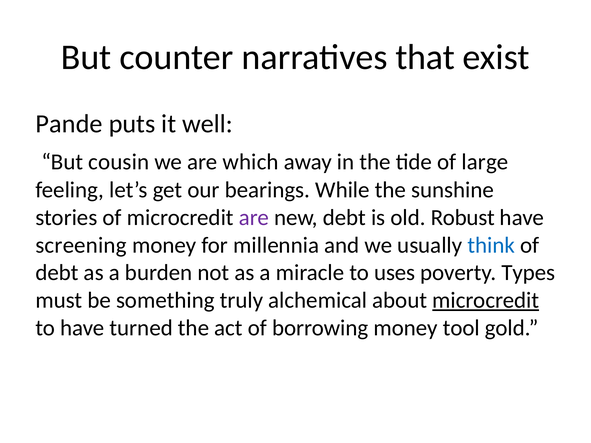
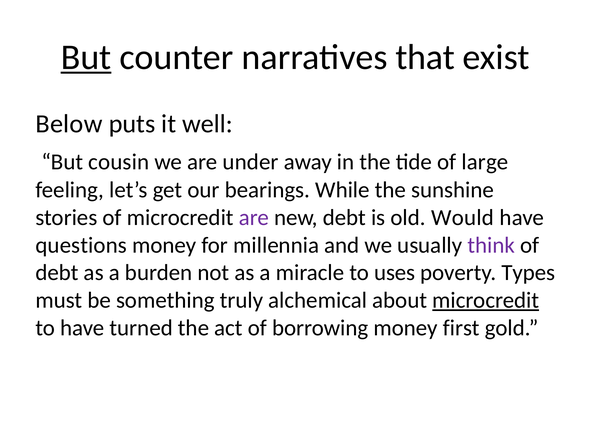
But underline: none -> present (86, 57)
Pande: Pande -> Below (69, 124)
which: which -> under (251, 162)
Robust: Robust -> Would (463, 218)
screening: screening -> questions (81, 245)
think colour: blue -> purple (491, 245)
tool: tool -> first (461, 328)
